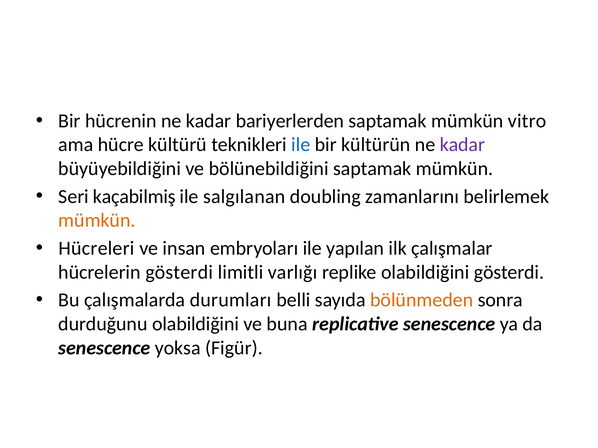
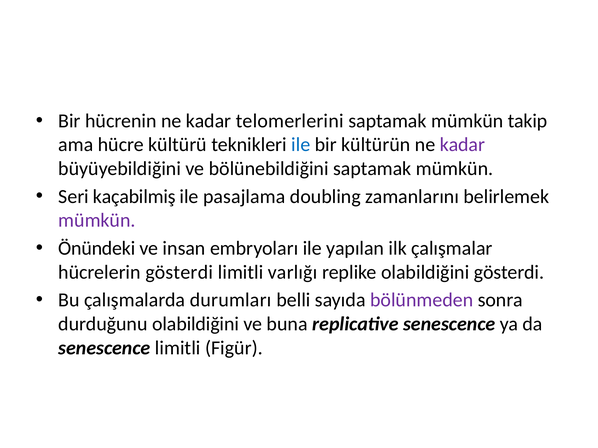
bariyerlerden: bariyerlerden -> telomerlerini (290, 121)
vitro: vitro -> takip (527, 121)
salgılanan: salgılanan -> pasajlama (244, 197)
mümkün colour: orange -> purple (97, 221)
Hücreleri: Hücreleri -> Önündeki (97, 249)
bölünmeden colour: orange -> purple (422, 300)
senescence yoksa: yoksa -> limitli (178, 348)
